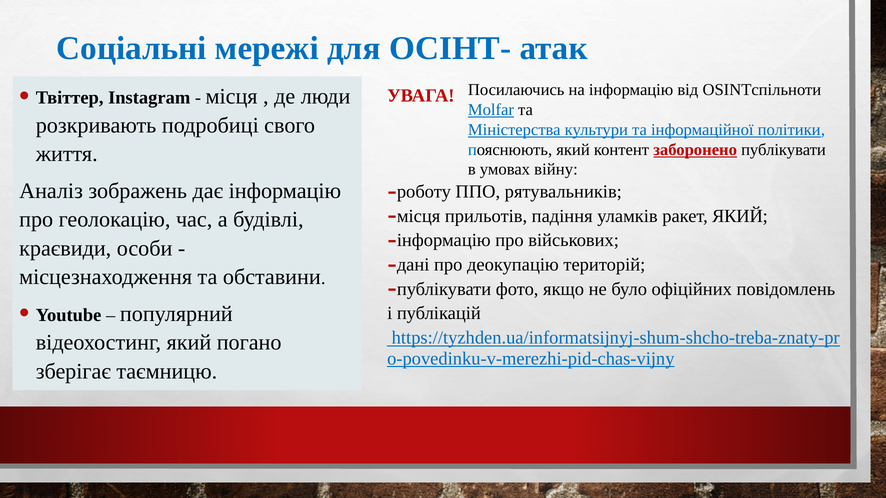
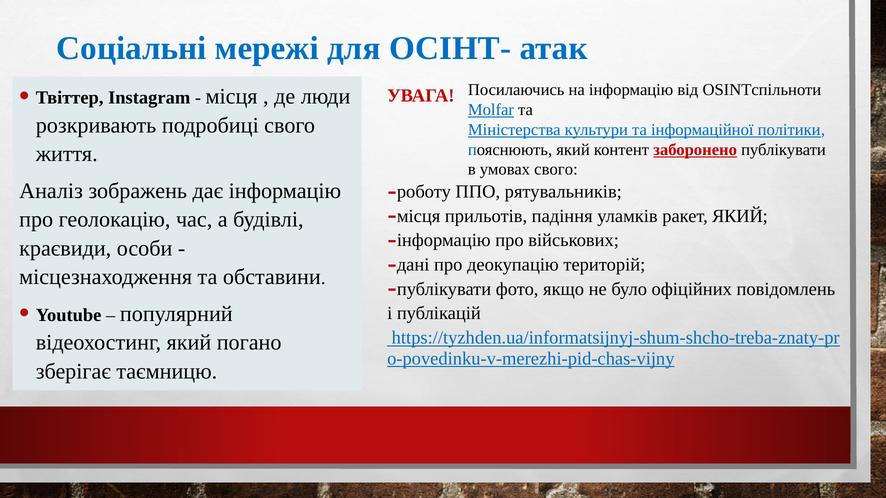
умовах війну: війну -> свого (556, 170)
